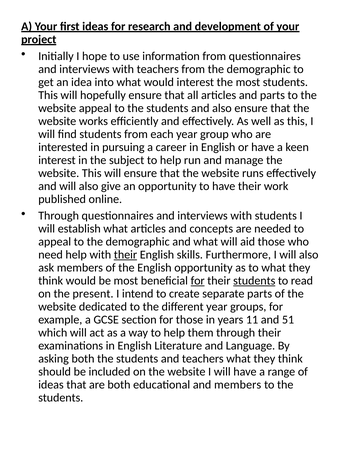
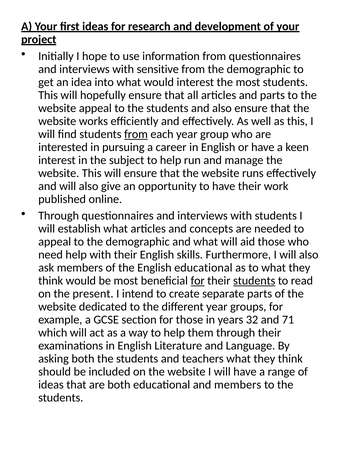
with teachers: teachers -> sensitive (158, 69)
from underline: none -> present (136, 134)
their underline: present -> none (125, 255)
English opportunity: opportunity -> educational (203, 268)
11: 11 -> 32 (252, 320)
51: 51 -> 71 (288, 320)
